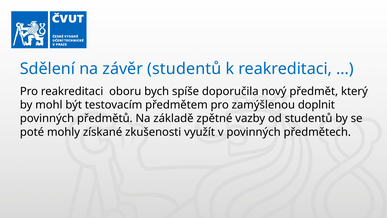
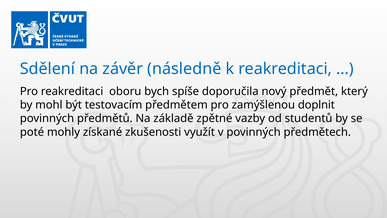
závěr studentů: studentů -> následně (184, 69)
